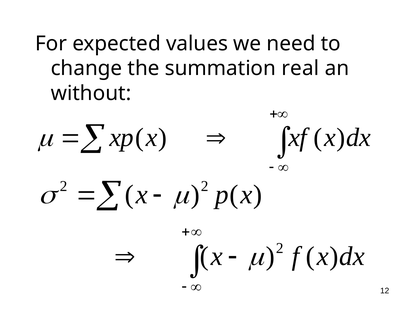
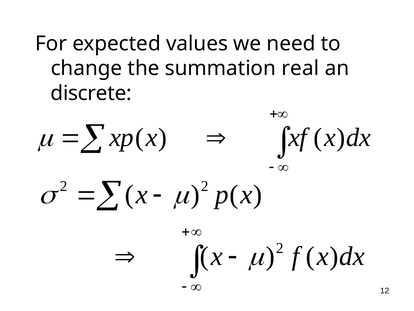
without: without -> discrete (91, 93)
